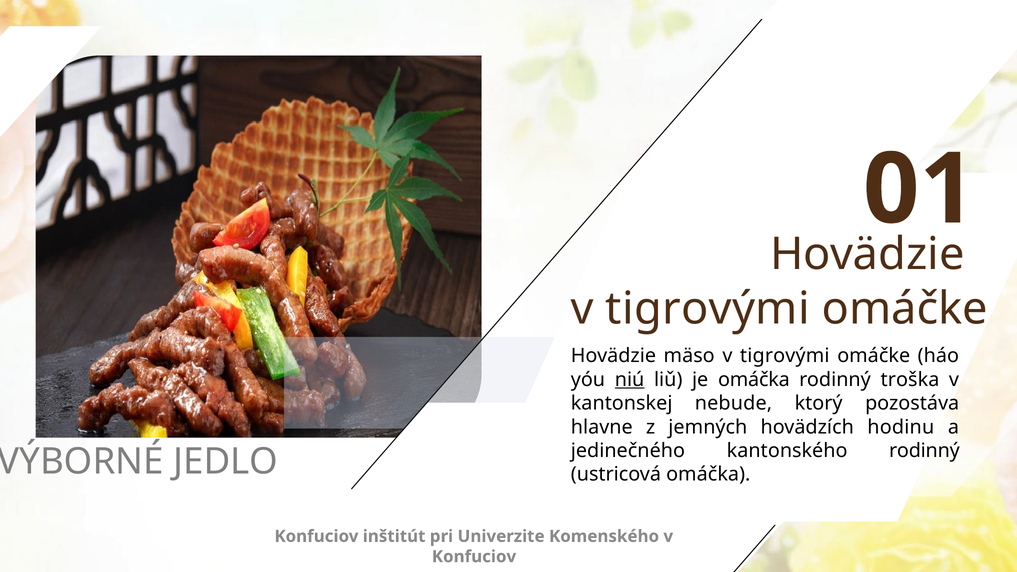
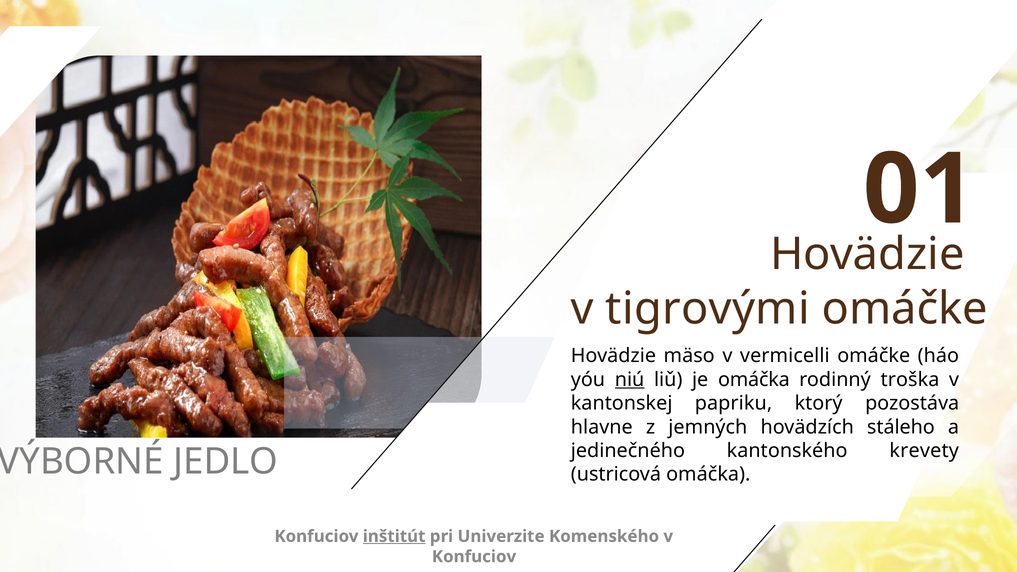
mäso v tigrovými: tigrovými -> vermicelli (785, 356)
nebude: nebude -> papriku (733, 403)
hodinu: hodinu -> stáleho (901, 427)
kantonského rodinný: rodinný -> krevety (924, 451)
inštitút underline: none -> present (394, 536)
